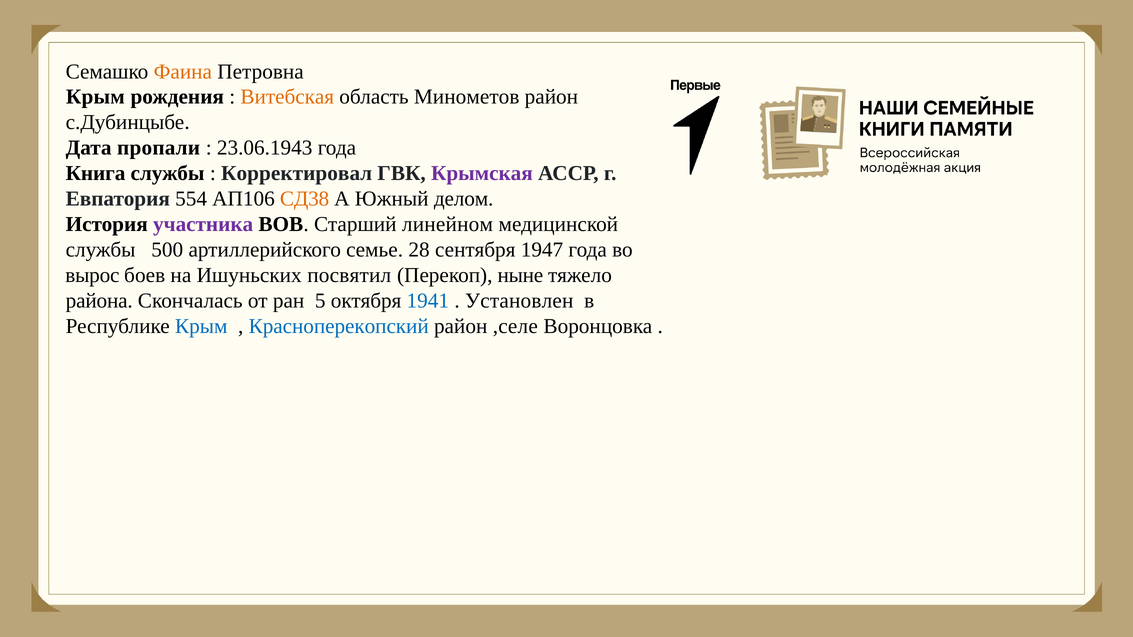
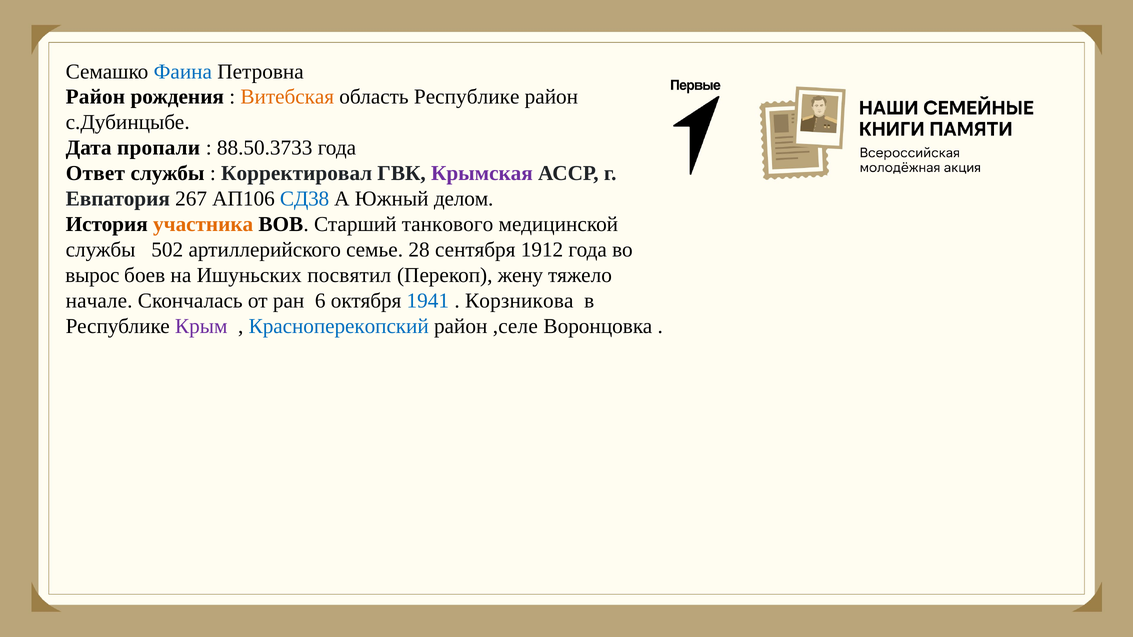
Фаина colour: orange -> blue (183, 72)
Крым: Крым -> Район (95, 97)
область Минометов: Минометов -> Республике (467, 97)
23.06.1943: 23.06.1943 -> 88.50.3733 (265, 148)
Книга: Книга -> Ответ (95, 174)
554: 554 -> 267 (191, 199)
СД38 colour: orange -> blue (305, 199)
участника colour: purple -> orange (203, 224)
линейном: линейном -> танкового (448, 224)
500: 500 -> 502 (167, 250)
1947: 1947 -> 1912 (542, 250)
ныне: ныне -> жену (520, 275)
района: района -> начале (99, 301)
5: 5 -> 6 (320, 301)
Установлен: Установлен -> Корзникова (519, 301)
Крым colour: blue -> purple (201, 326)
